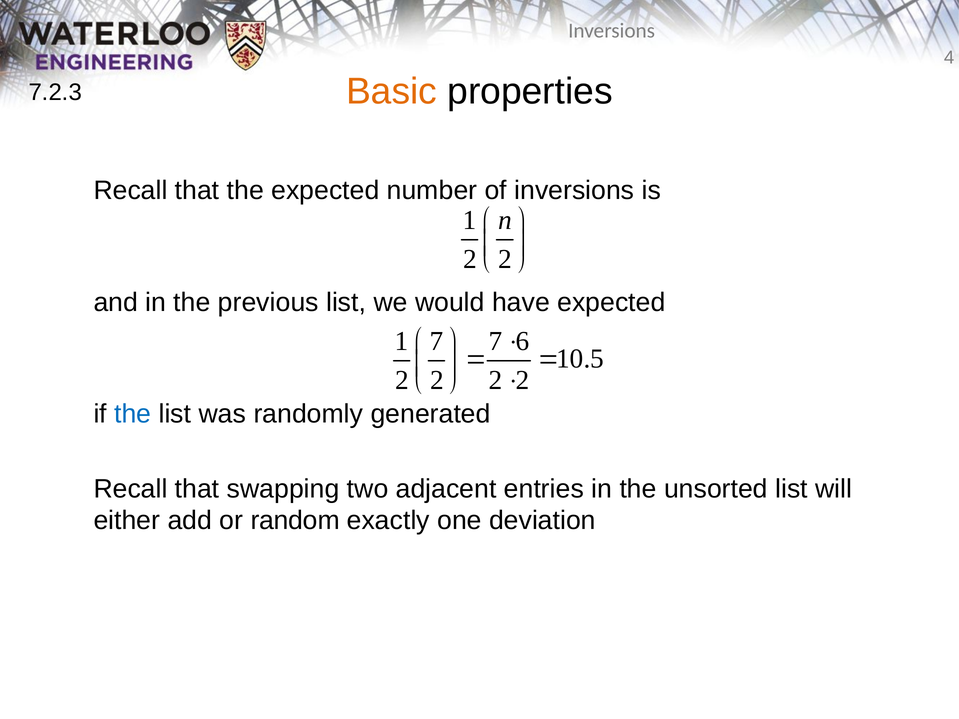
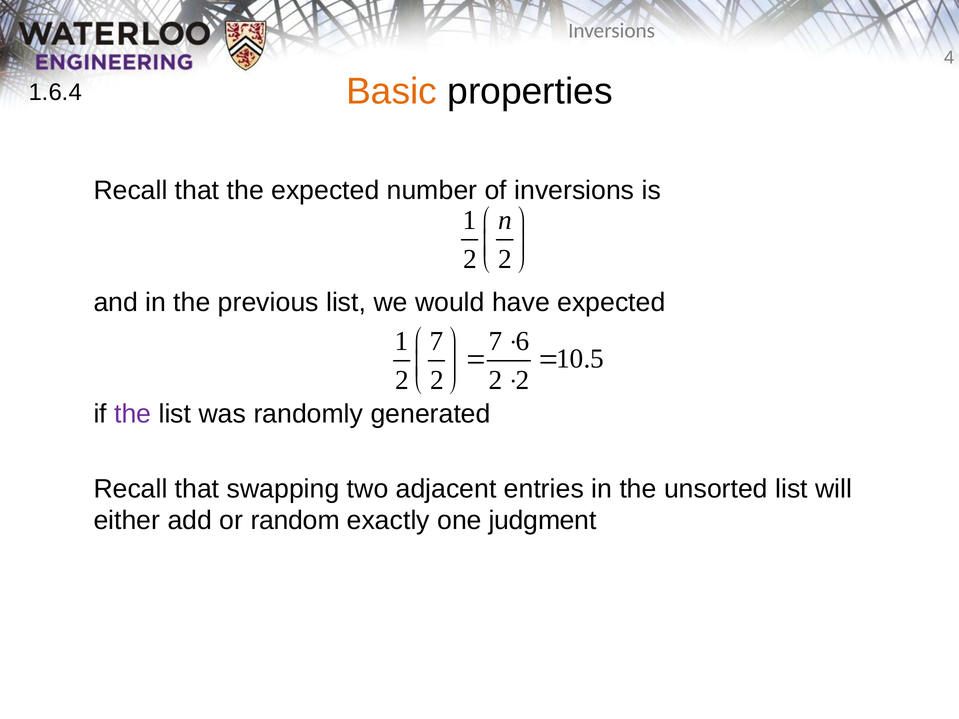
7.2.3: 7.2.3 -> 1.6.4 (55, 92)
the colour: blue -> purple (133, 414)
deviation: deviation -> judgment (543, 521)
